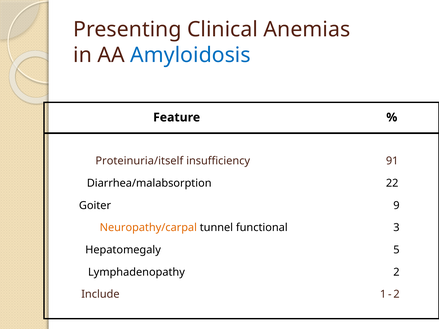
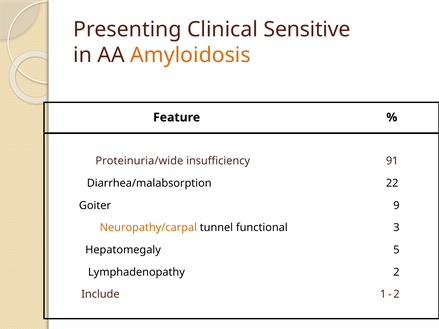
Anemias: Anemias -> Sensitive (307, 30)
Amyloidosis colour: blue -> orange (191, 55)
Proteinuria/itself: Proteinuria/itself -> Proteinuria/wide (139, 161)
